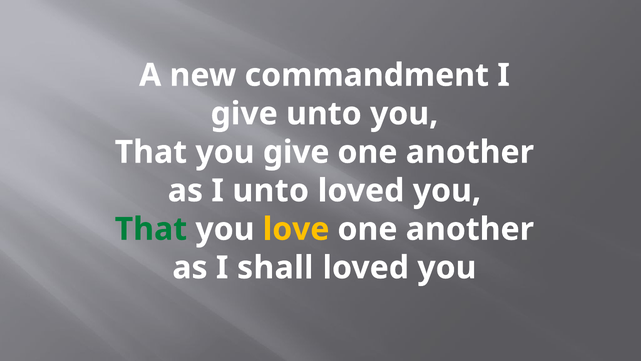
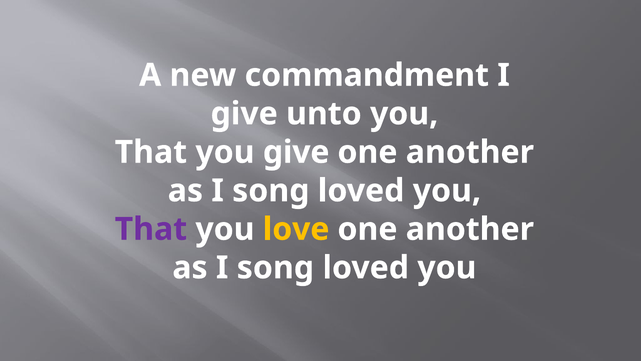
unto: unto -> song (271, 191)
That colour: green -> purple (151, 229)
shall: shall -> song (275, 267)
